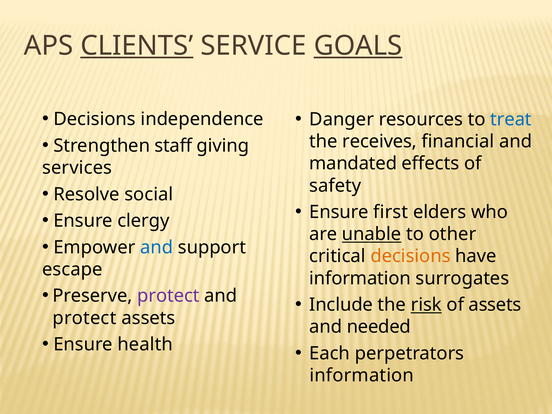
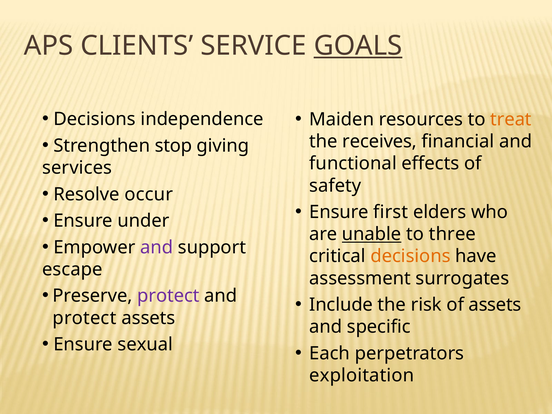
CLIENTS underline: present -> none (137, 46)
Danger: Danger -> Maiden (342, 119)
treat colour: blue -> orange (511, 119)
staff: staff -> stop (173, 146)
mandated: mandated -> functional (353, 164)
social: social -> occur (149, 194)
clergy: clergy -> under (143, 221)
other: other -> three (452, 234)
and colour: blue -> purple (157, 247)
information: information -> assessment (360, 278)
risk underline: present -> none (426, 305)
needed: needed -> specific (379, 327)
health: health -> sexual (145, 344)
information: information -> exploitation (362, 375)
